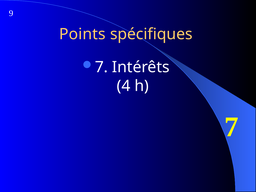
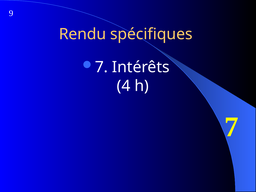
Points: Points -> Rendu (83, 34)
